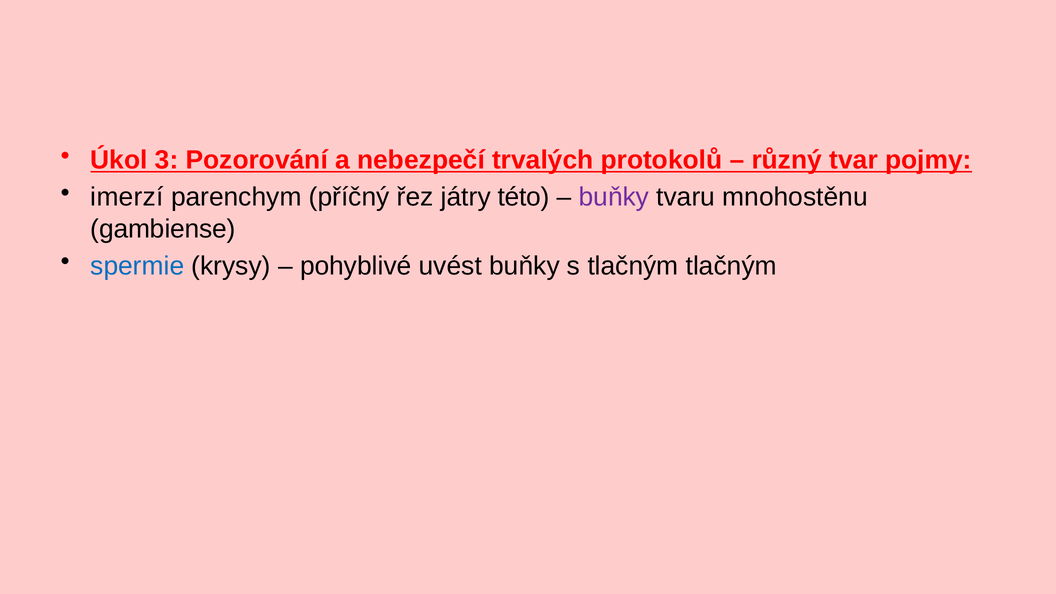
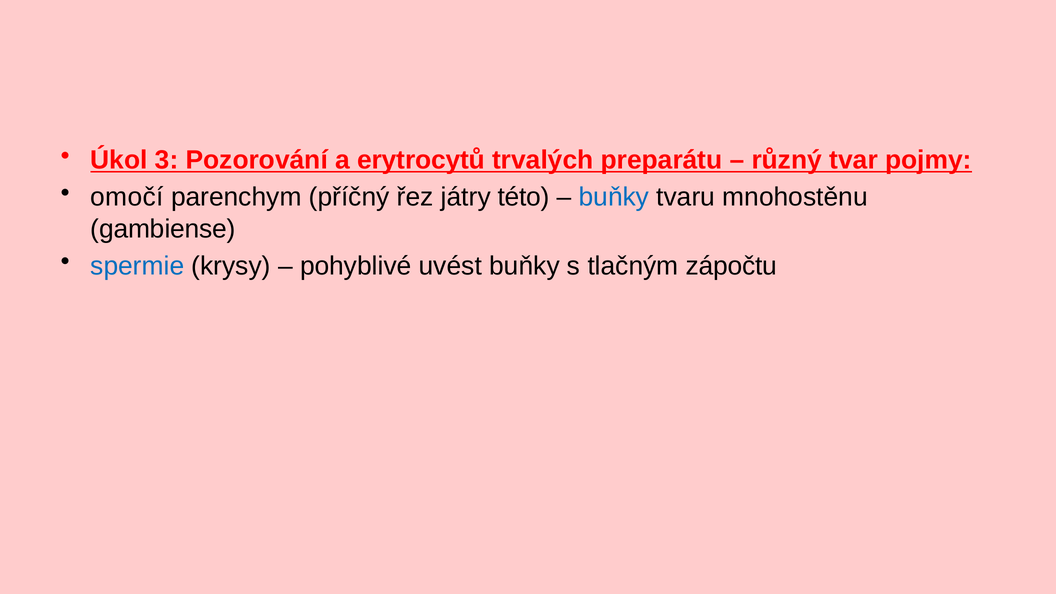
nebezpečí: nebezpečí -> erytrocytů (421, 160)
protokolů: protokolů -> preparátu (662, 160)
imerzí: imerzí -> omočí (127, 197)
buňky colour: purple -> blue (614, 197)
tlačným tlačným: tlačným -> zápočtu (731, 266)
